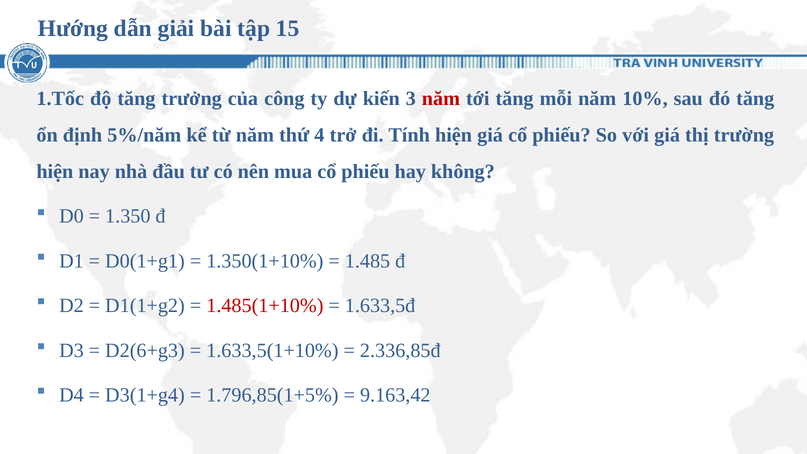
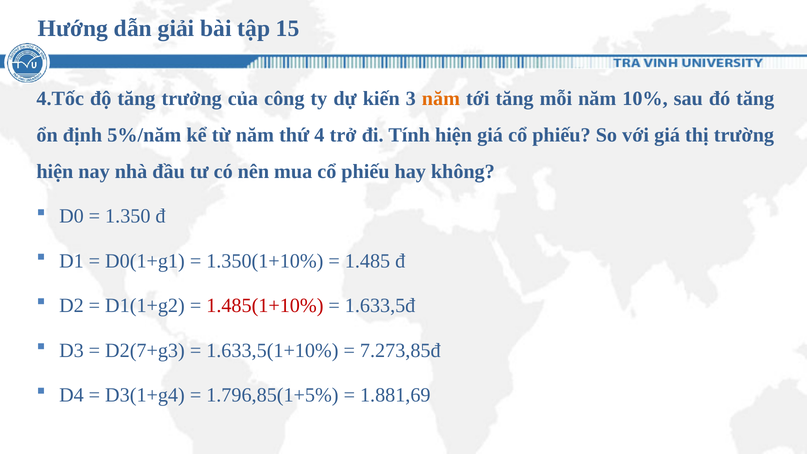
1.Tốc: 1.Tốc -> 4.Tốc (60, 99)
năm colour: red -> orange (441, 99)
D2(6+g3: D2(6+g3 -> D2(7+g3 (145, 350)
2.336,85đ: 2.336,85đ -> 7.273,85đ (400, 350)
9.163,42: 9.163,42 -> 1.881,69 (395, 395)
